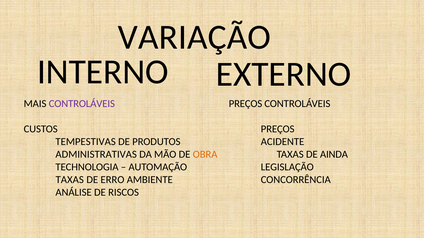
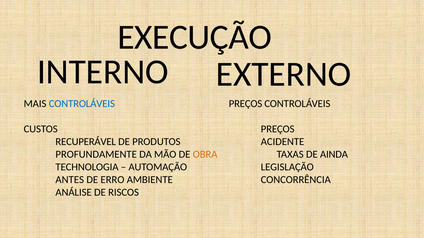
VARIAÇÃO: VARIAÇÃO -> EXECUÇÃO (195, 37)
CONTROLÁVEIS colour: purple -> blue (82, 104)
TEMPESTIVAS: TEMPESTIVAS -> RECUPERÁVEL (86, 142)
ADMINISTRATIVAS: ADMINISTRATIVAS -> PROFUNDAMENTE (96, 155)
TAXAS: TAXAS -> ANTES (70, 180)
